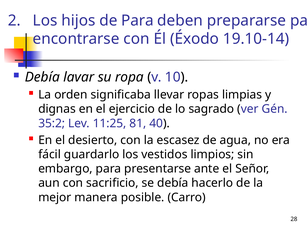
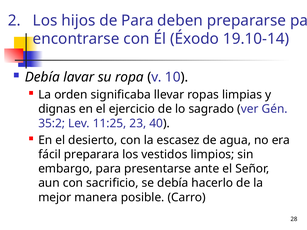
81: 81 -> 23 (138, 123)
guardarlo: guardarlo -> preparara (92, 155)
